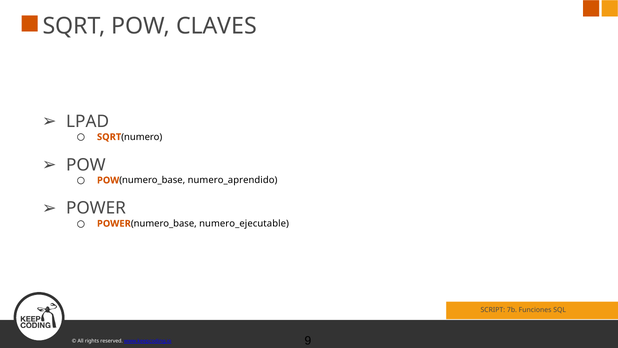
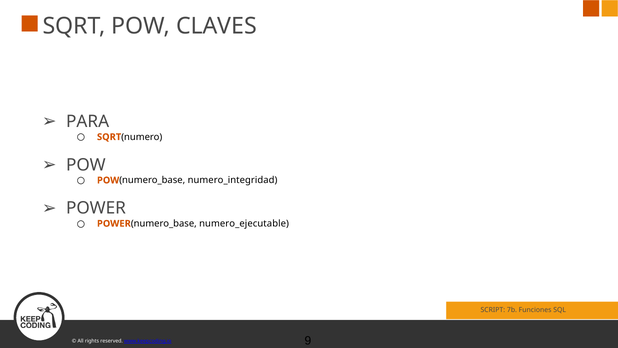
LPAD: LPAD -> PARA (88, 121)
numero_aprendido: numero_aprendido -> numero_integridad (233, 180)
